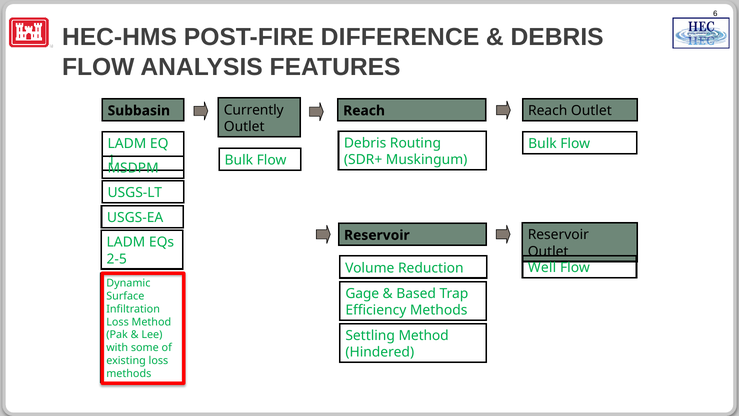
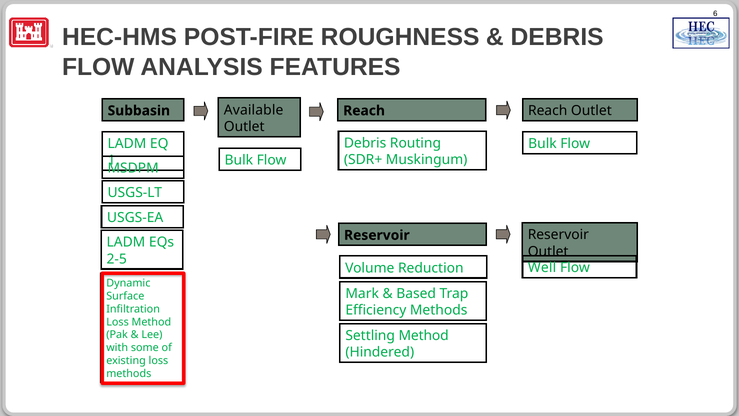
DIFFERENCE: DIFFERENCE -> ROUGHNESS (400, 37)
Currently: Currently -> Available (254, 110)
Gage: Gage -> Mark (362, 293)
